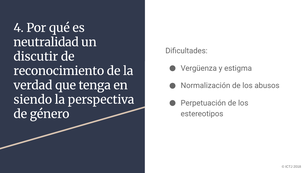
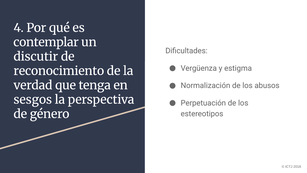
neutralidad: neutralidad -> contemplar (46, 42)
siendo: siendo -> sesgos (33, 100)
